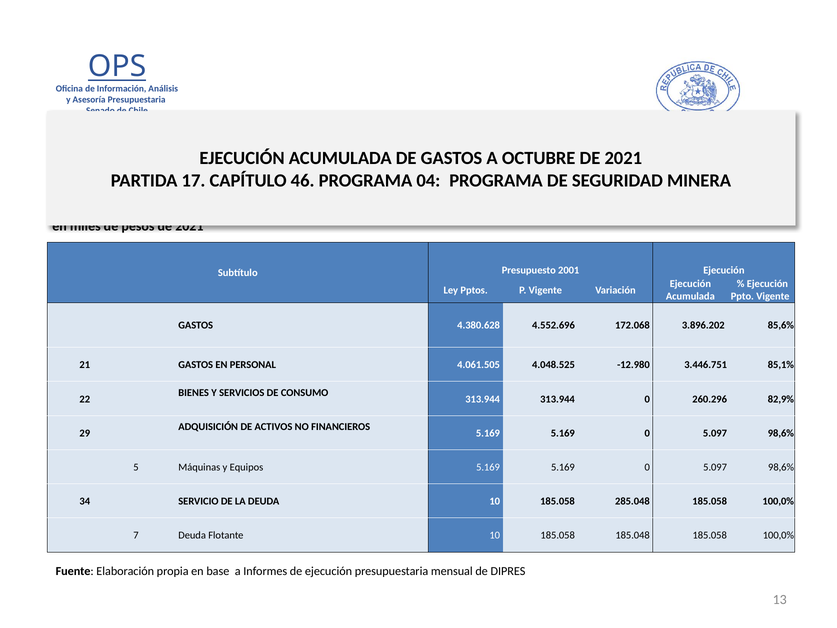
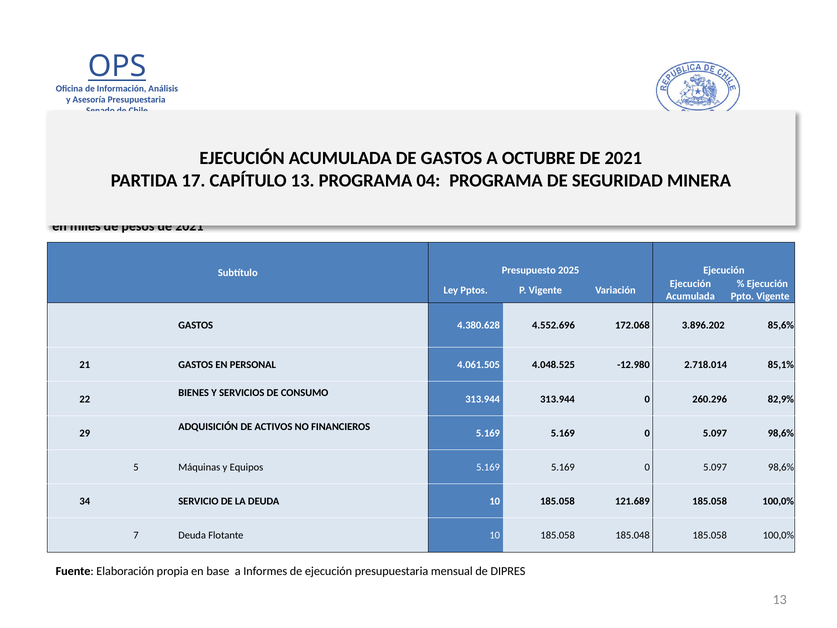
CAPÍTULO 46: 46 -> 13 (303, 181)
2001: 2001 -> 2025 (569, 270)
3.446.751: 3.446.751 -> 2.718.014 (706, 365)
285.048: 285.048 -> 121.689 (632, 501)
